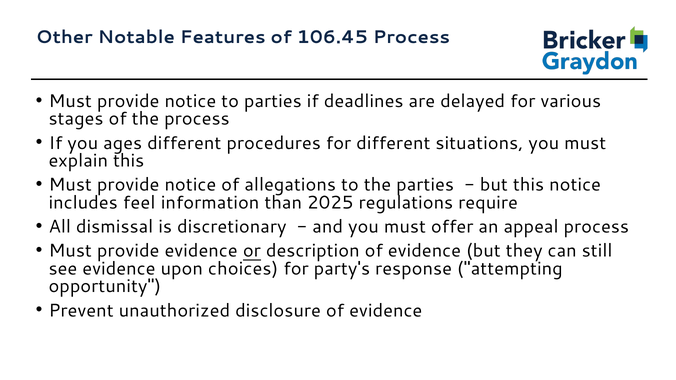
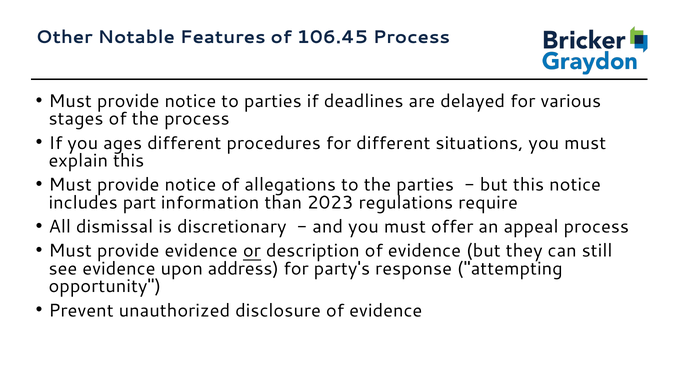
feel: feel -> part (139, 203)
2025: 2025 -> 2023 (330, 203)
choices: choices -> address (243, 269)
